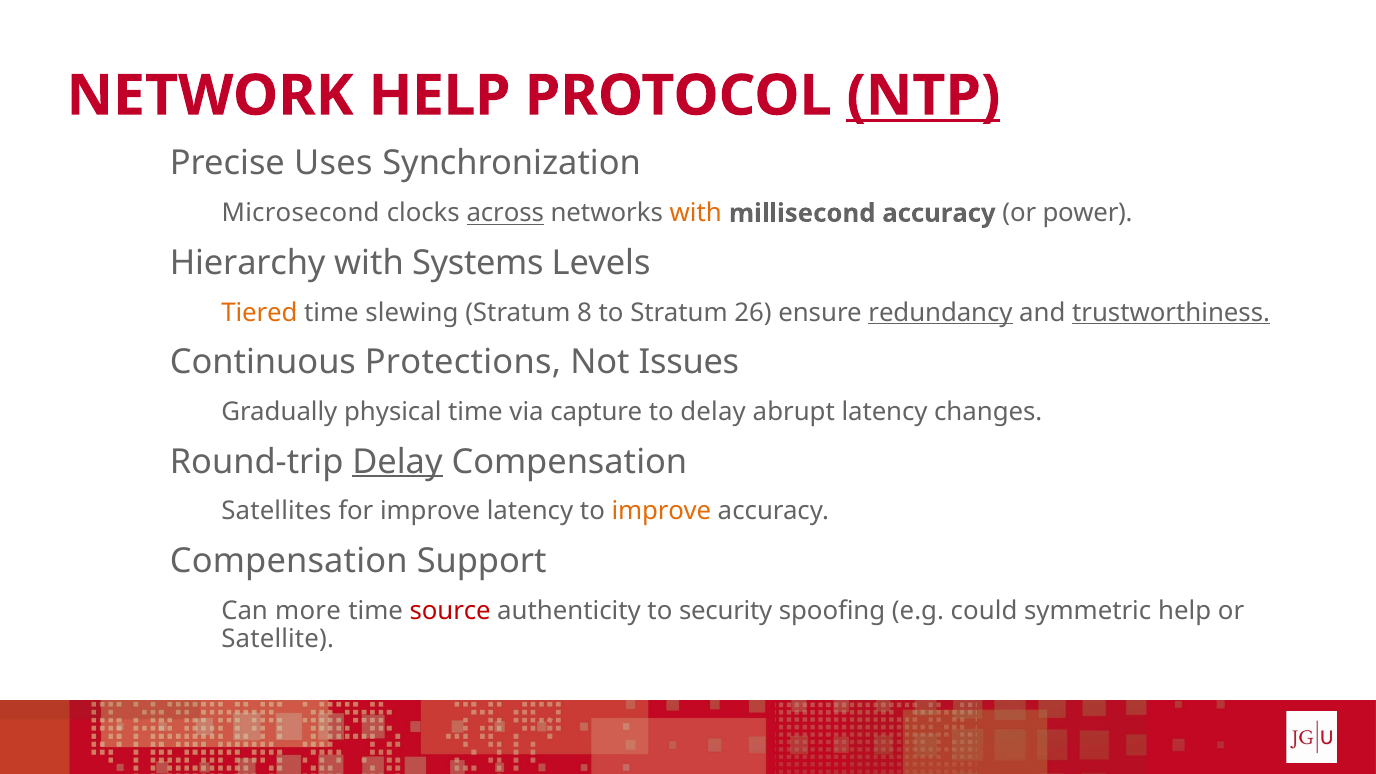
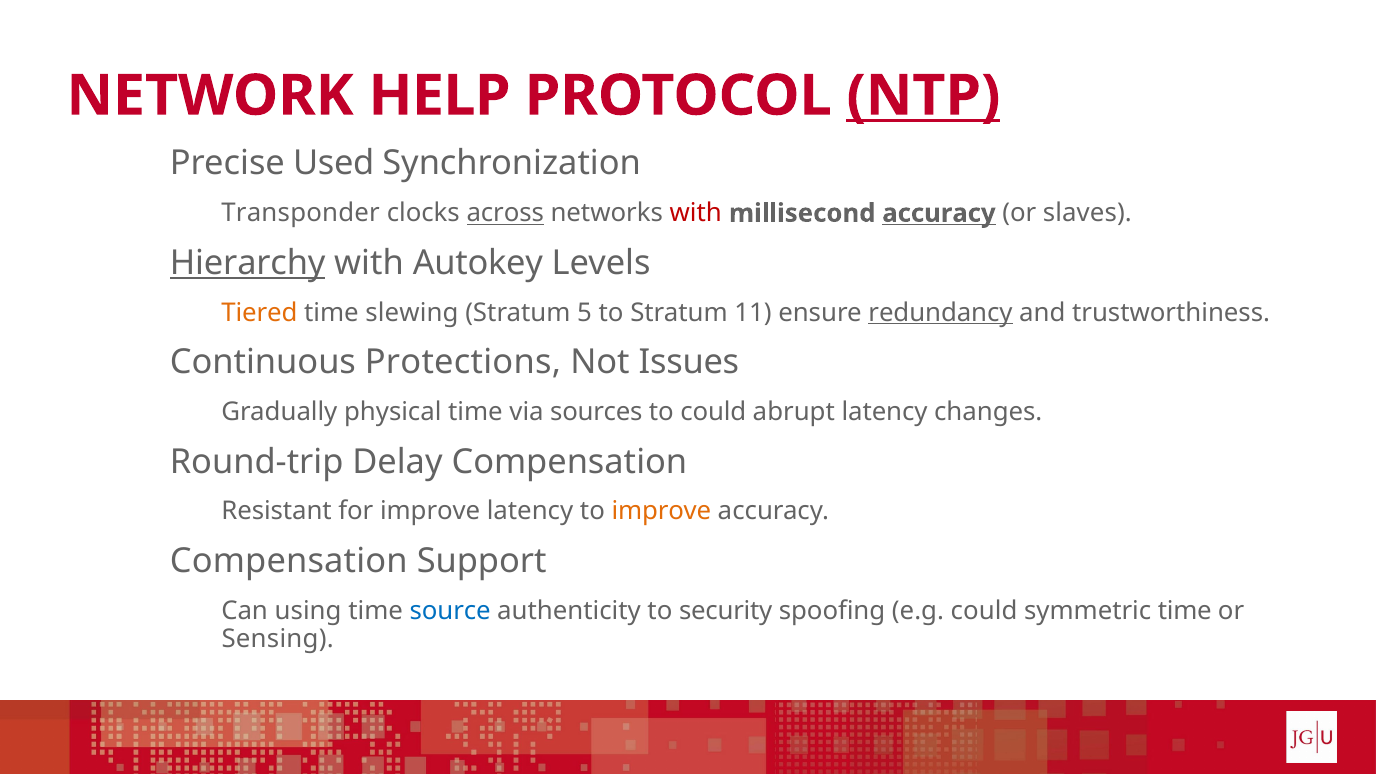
Uses: Uses -> Used (334, 164)
Microsecond: Microsecond -> Transponder (301, 213)
with colour: orange -> red (696, 213)
accuracy underline: none -> present (939, 213)
power: power -> slaves (1087, 213)
Hierarchy underline: none -> present (248, 263)
Systems: Systems -> Autokey (478, 263)
8: 8 -> 5 (585, 313)
26: 26 -> 11 (753, 313)
trustworthiness underline: present -> none (1171, 313)
capture: capture -> sources (596, 412)
to delay: delay -> could (713, 412)
Delay underline: present -> none (397, 462)
Satellites: Satellites -> Resistant (277, 511)
more: more -> using (308, 611)
source colour: red -> blue (450, 611)
symmetric help: help -> time (1185, 611)
Satellite: Satellite -> Sensing (278, 639)
